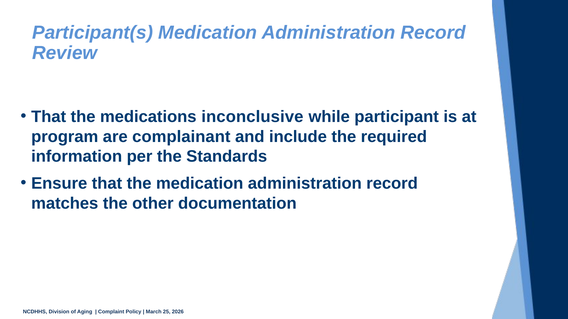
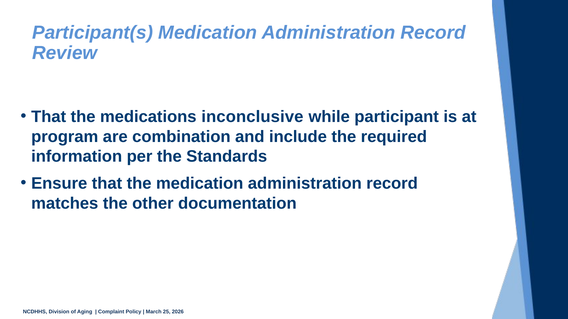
complainant: complainant -> combination (181, 137)
